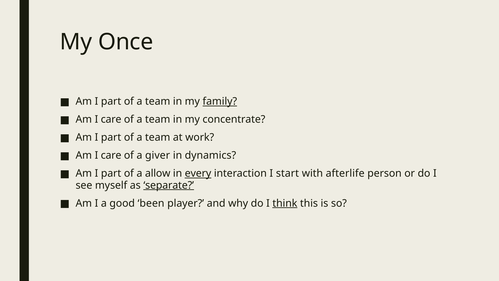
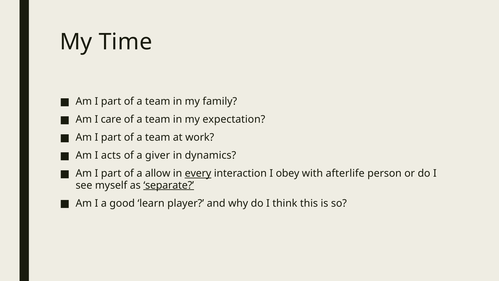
Once: Once -> Time (125, 42)
family underline: present -> none (220, 101)
concentrate: concentrate -> expectation (234, 119)
care: care -> acts (111, 155)
start: start -> obey (288, 173)
been: been -> learn (151, 203)
think underline: present -> none (285, 203)
